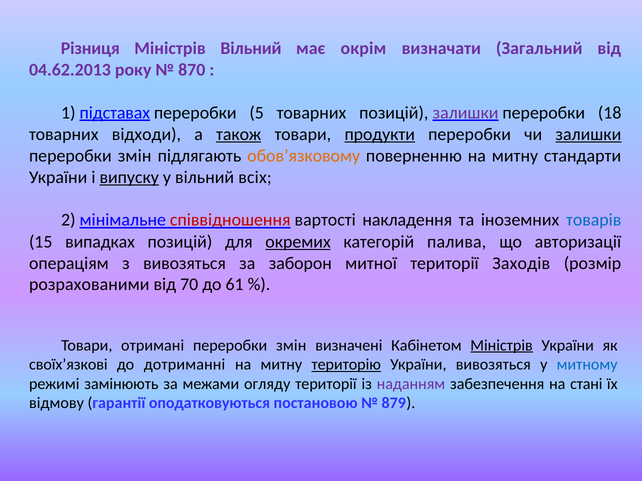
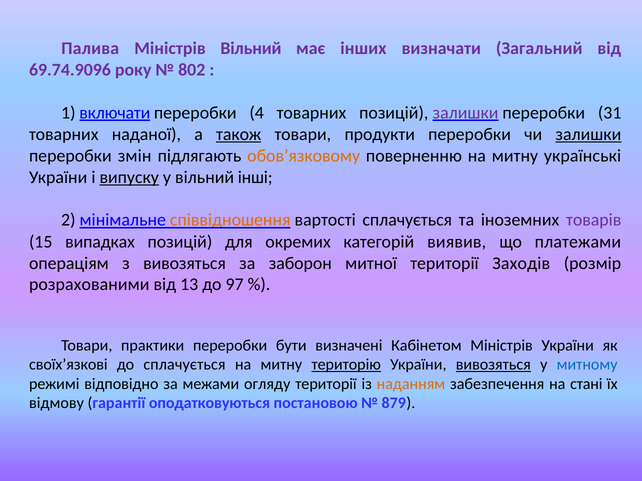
Різниця: Різниця -> Палива (90, 49)
окрім: окрім -> інших (363, 49)
04.62.2013: 04.62.2013 -> 69.74.9096 (70, 70)
870: 870 -> 802 (192, 70)
підставах: підставах -> включати (115, 113)
5: 5 -> 4 (257, 113)
18: 18 -> 31 (610, 113)
відходи: відходи -> наданої (146, 135)
продукти underline: present -> none (380, 135)
стандарти: стандарти -> українські (583, 156)
всіх: всіх -> інші (255, 177)
співвідношення colour: red -> orange (230, 220)
вартості накладення: накладення -> сплачується (407, 220)
товарів colour: blue -> purple (594, 220)
окремих underline: present -> none (298, 242)
палива: палива -> виявив (457, 242)
авторизації: авторизації -> платежами (578, 242)
70: 70 -> 13 (189, 285)
61: 61 -> 97 (235, 285)
отримані: отримані -> практики (153, 346)
змін: змін -> бути (291, 346)
Міністрів underline: present -> none (502, 346)
до дотриманні: дотриманні -> сплачується (185, 365)
вивозяться underline: none -> present (493, 365)
замінюють: замінюють -> відповідно (121, 384)
наданням colour: purple -> orange (411, 384)
